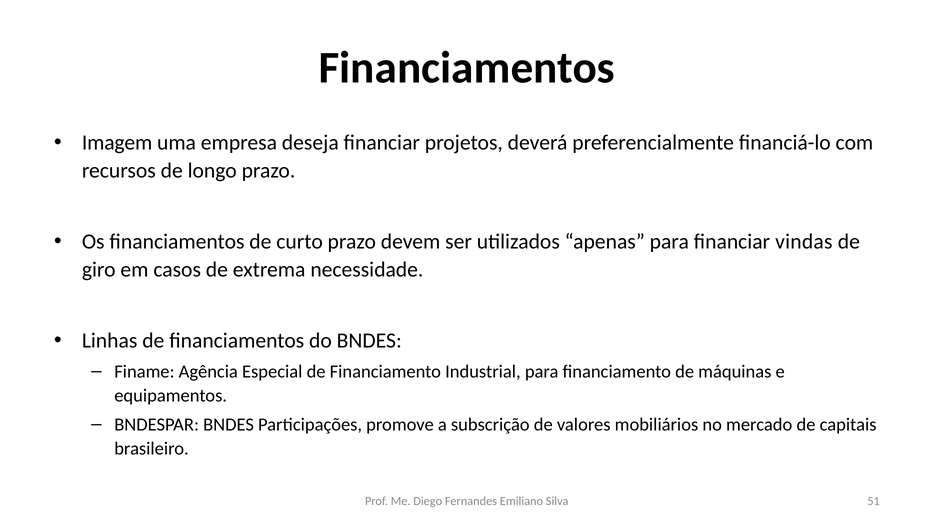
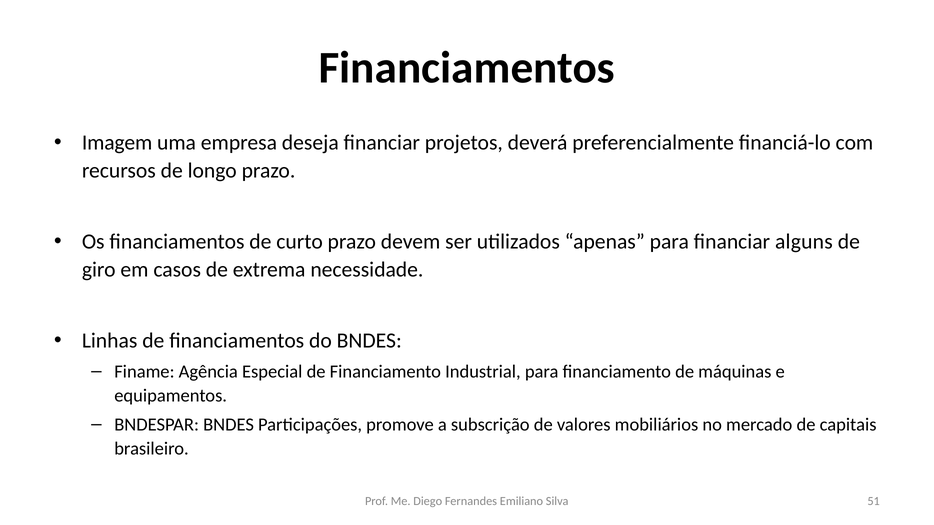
vindas: vindas -> alguns (804, 242)
